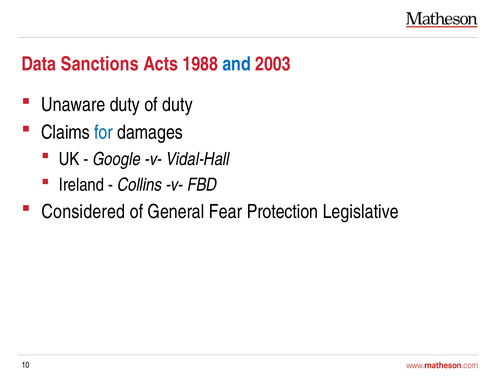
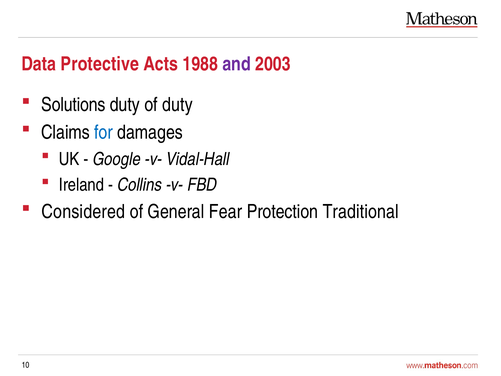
Sanctions: Sanctions -> Protective (100, 64)
and colour: blue -> purple (237, 64)
Unaware: Unaware -> Solutions (73, 105)
Legislative: Legislative -> Traditional (361, 212)
